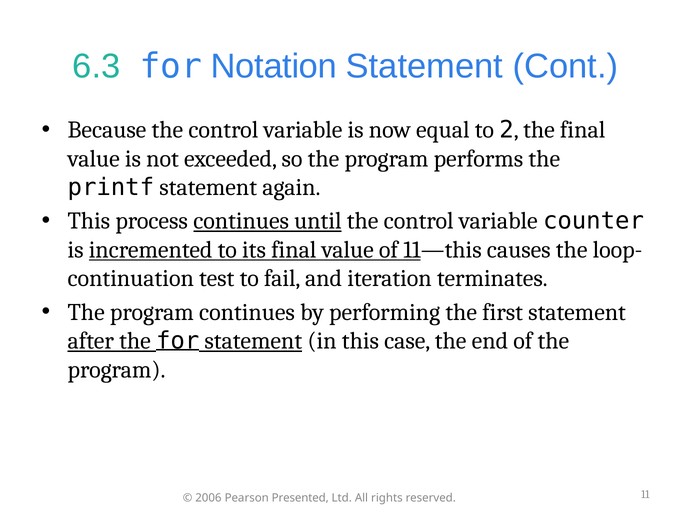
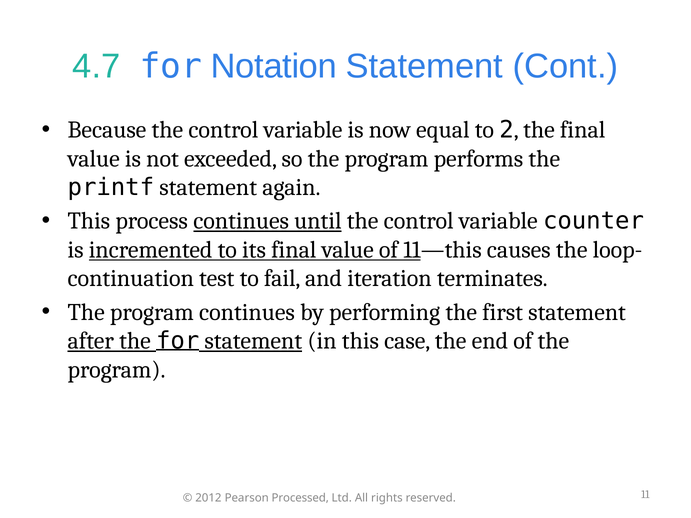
6.3: 6.3 -> 4.7 (96, 66)
2006: 2006 -> 2012 (208, 498)
Presented: Presented -> Processed (300, 498)
